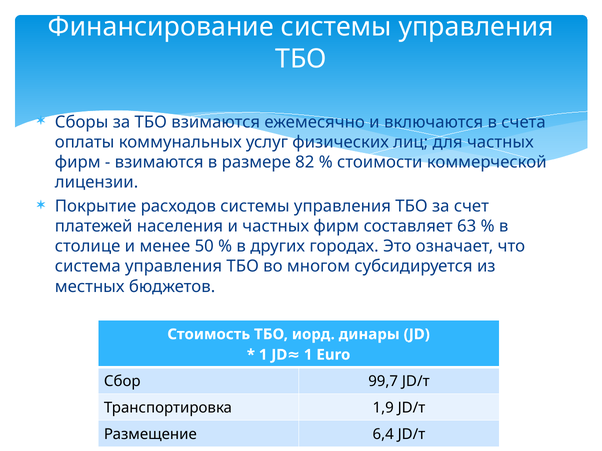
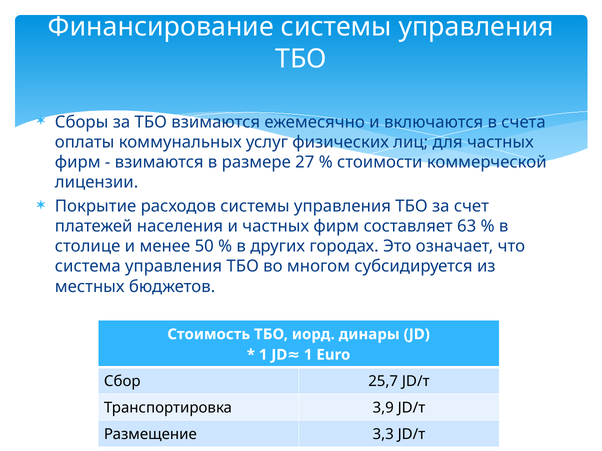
82: 82 -> 27 (305, 162)
99,7: 99,7 -> 25,7 (383, 382)
1,9: 1,9 -> 3,9 (383, 408)
6,4: 6,4 -> 3,3 (383, 435)
